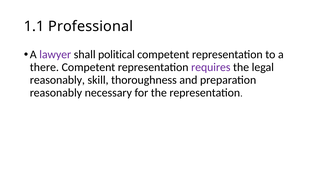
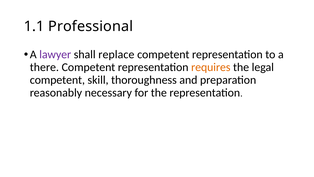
political: political -> replace (116, 54)
requires colour: purple -> orange (211, 67)
reasonably: reasonably -> competent (57, 80)
